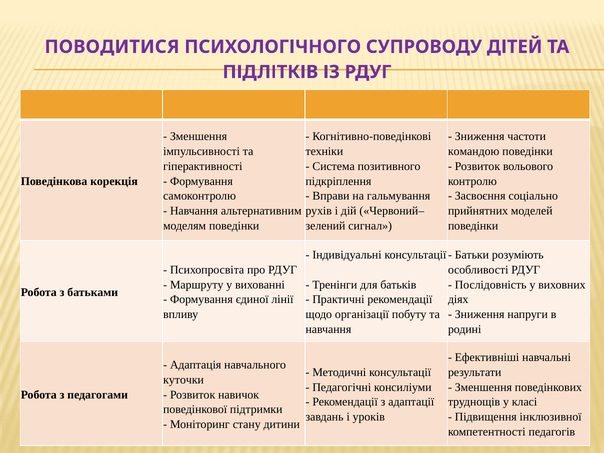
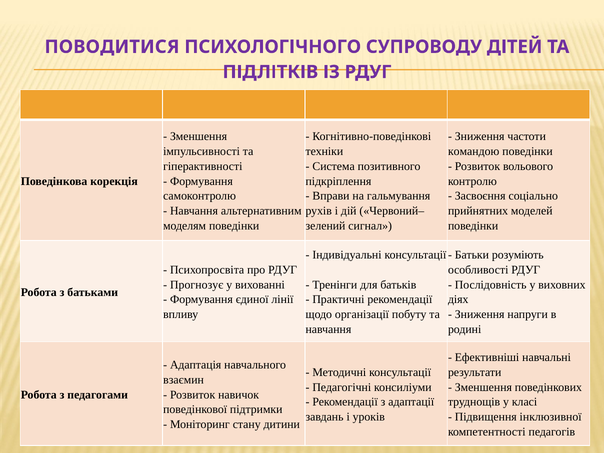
Маршруту: Маршруту -> Прогнозує (197, 285)
куточки: куточки -> взаємин (184, 380)
